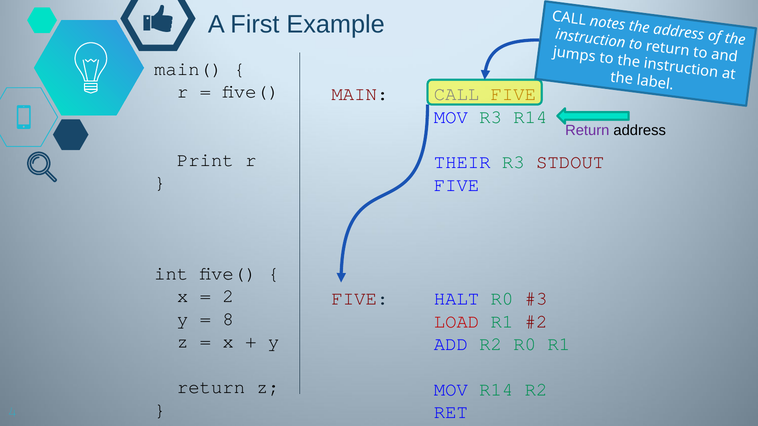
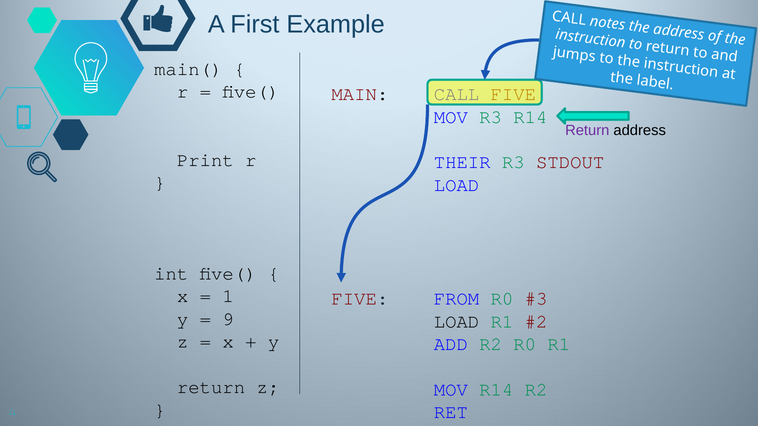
FIVE: FIVE -> LOAD (457, 185)
2: 2 -> 1 (228, 296)
HALT: HALT -> FROM (457, 299)
8: 8 -> 9 (228, 319)
LOAD colour: red -> black (457, 322)
